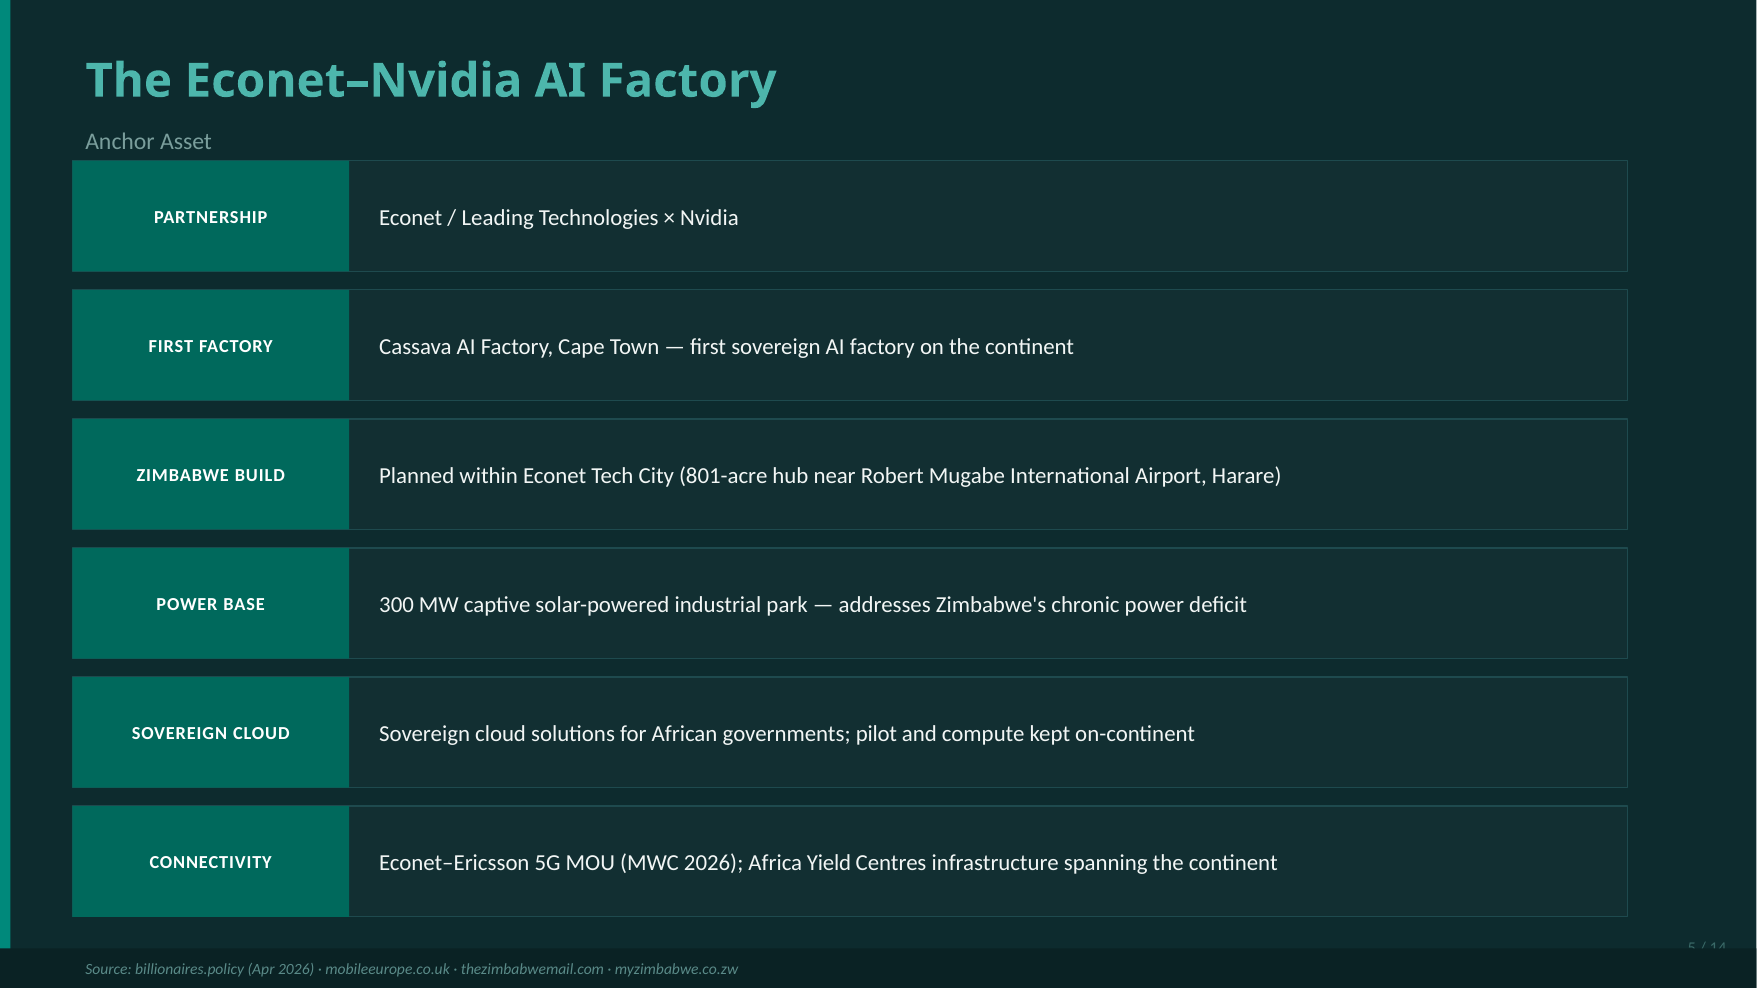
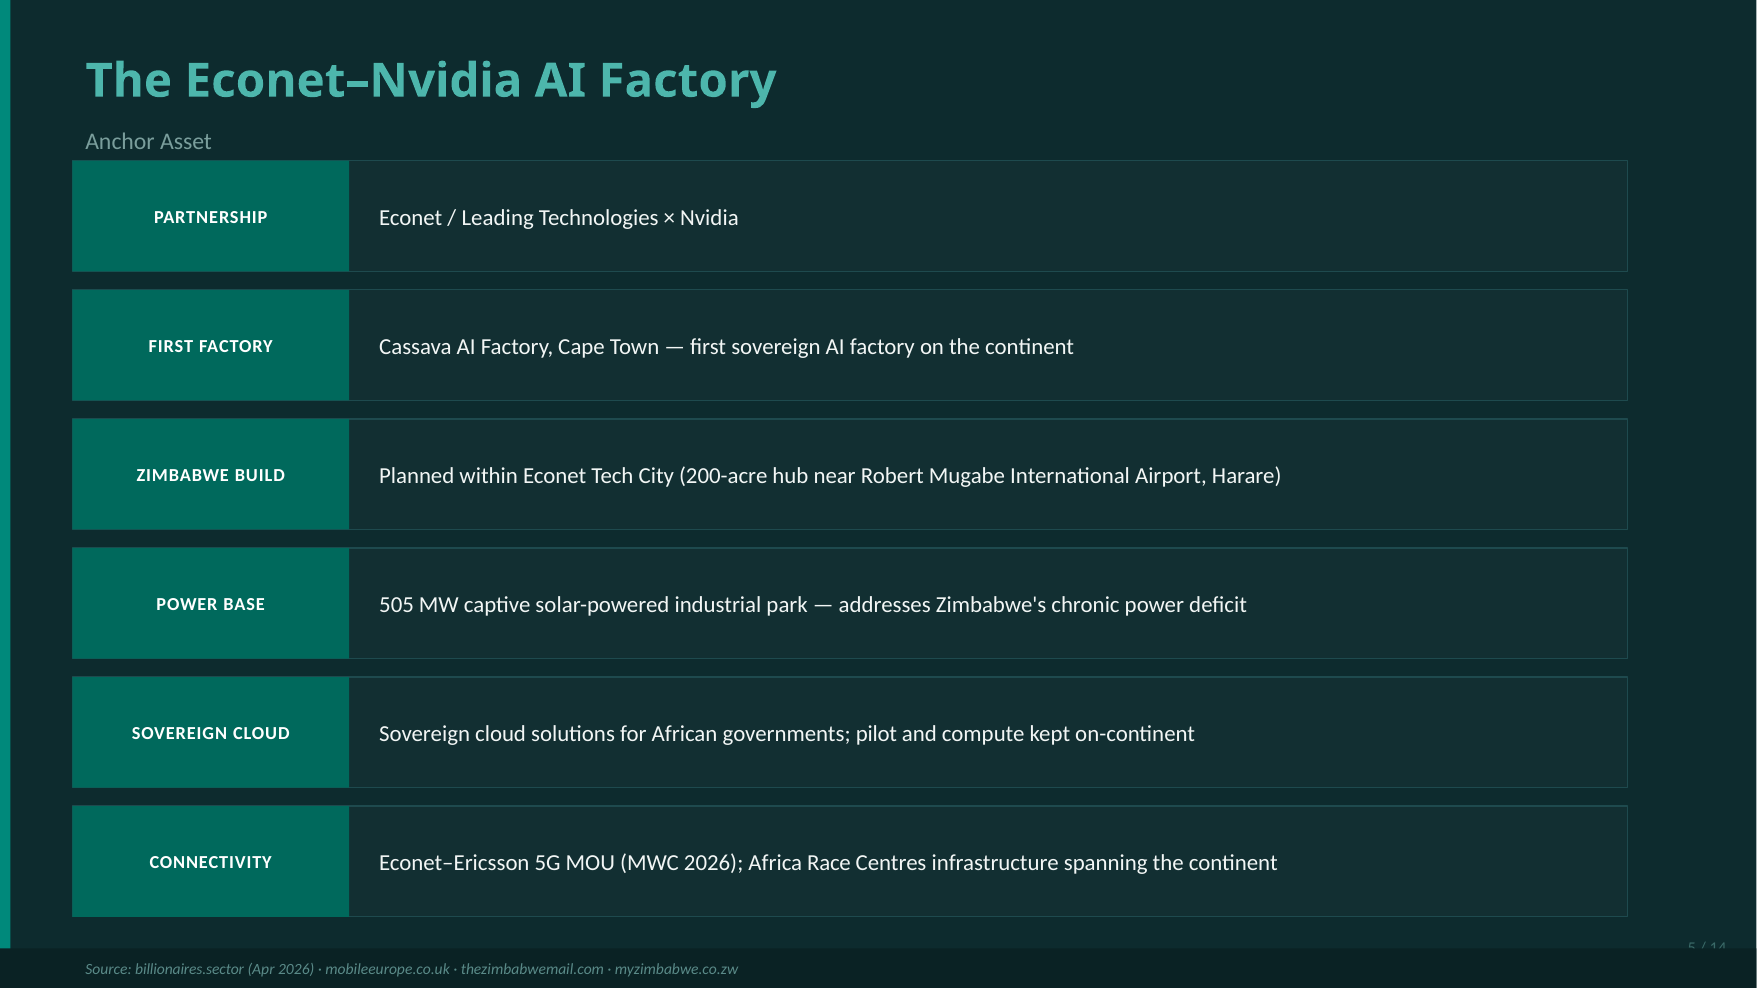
801-acre: 801-acre -> 200-acre (723, 476)
300: 300 -> 505 (397, 605)
Yield: Yield -> Race (829, 863)
billionaires.policy: billionaires.policy -> billionaires.sector (190, 970)
